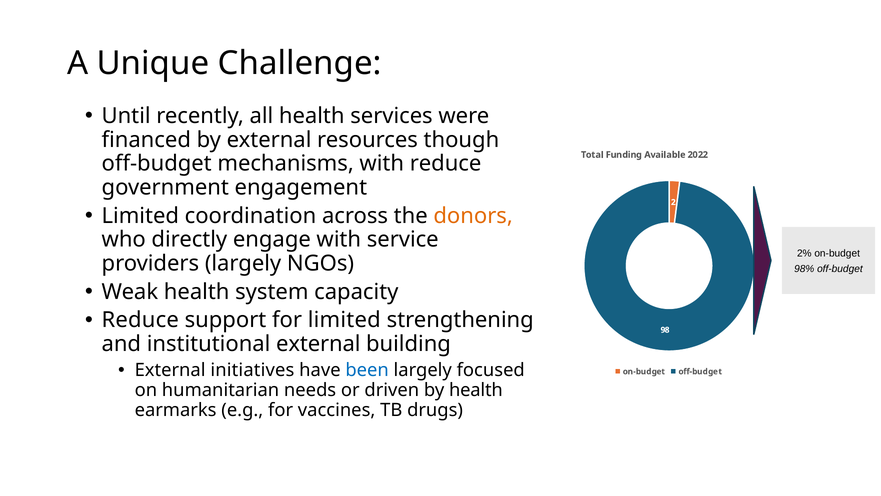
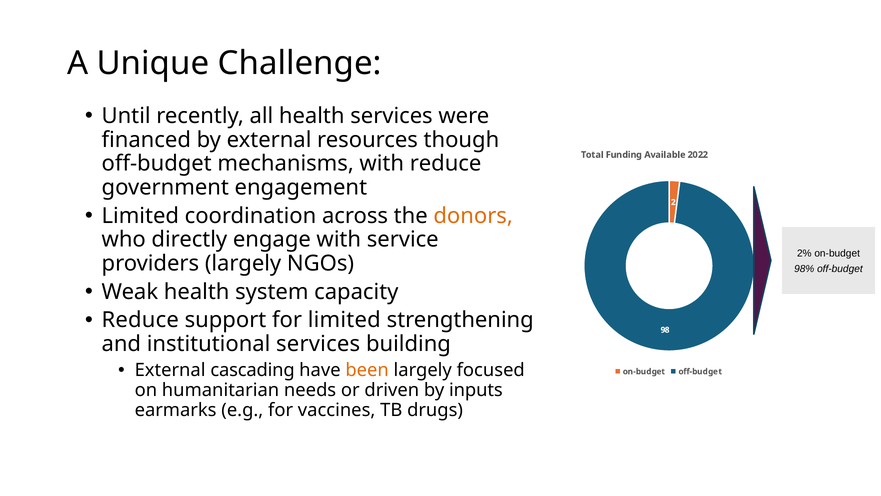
institutional external: external -> services (318, 344)
initiatives: initiatives -> cascading (253, 370)
been colour: blue -> orange (367, 370)
by health: health -> inputs (476, 390)
